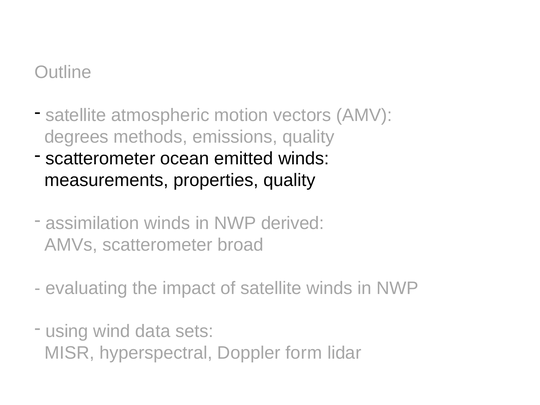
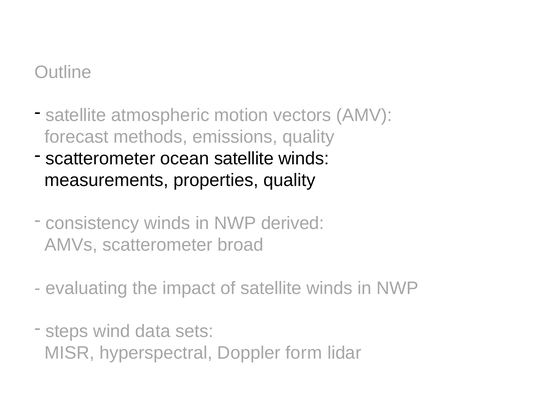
degrees: degrees -> forecast (76, 137)
ocean emitted: emitted -> satellite (244, 159)
assimilation: assimilation -> consistency (92, 223)
using: using -> steps (67, 331)
